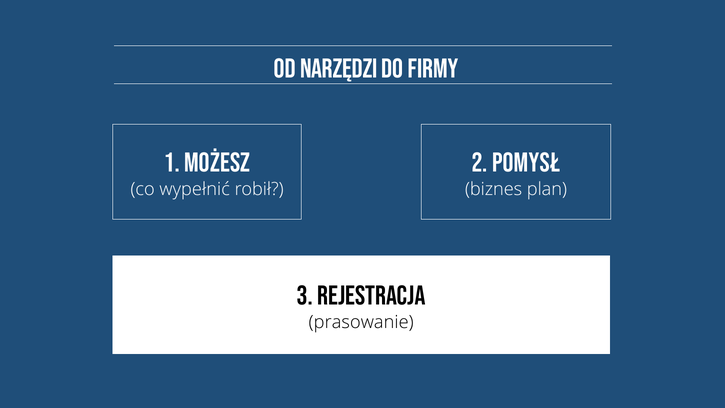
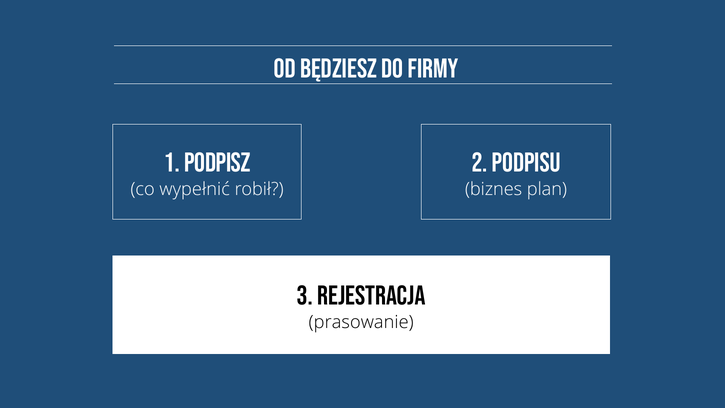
narzędzi: narzędzi -> będziesz (339, 69)
możesz: możesz -> podpisz (217, 163)
pomysł: pomysł -> podpisu (526, 163)
